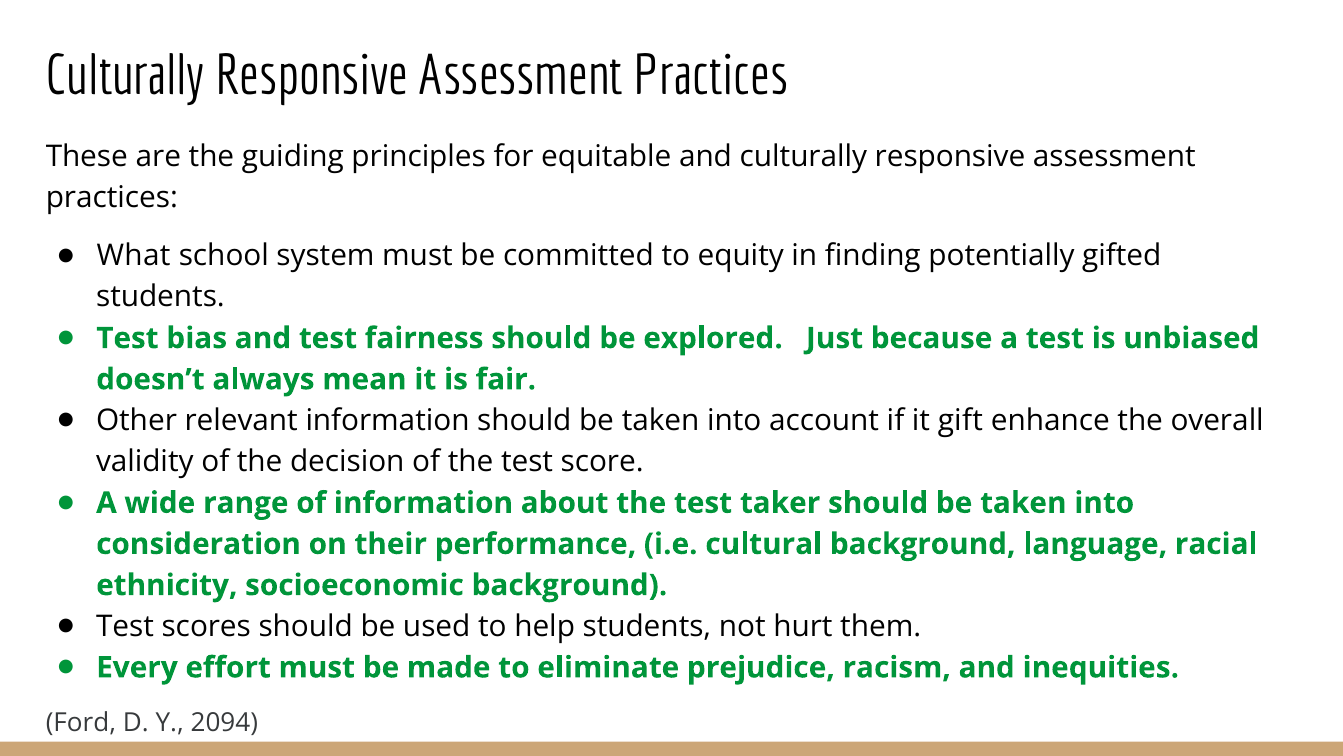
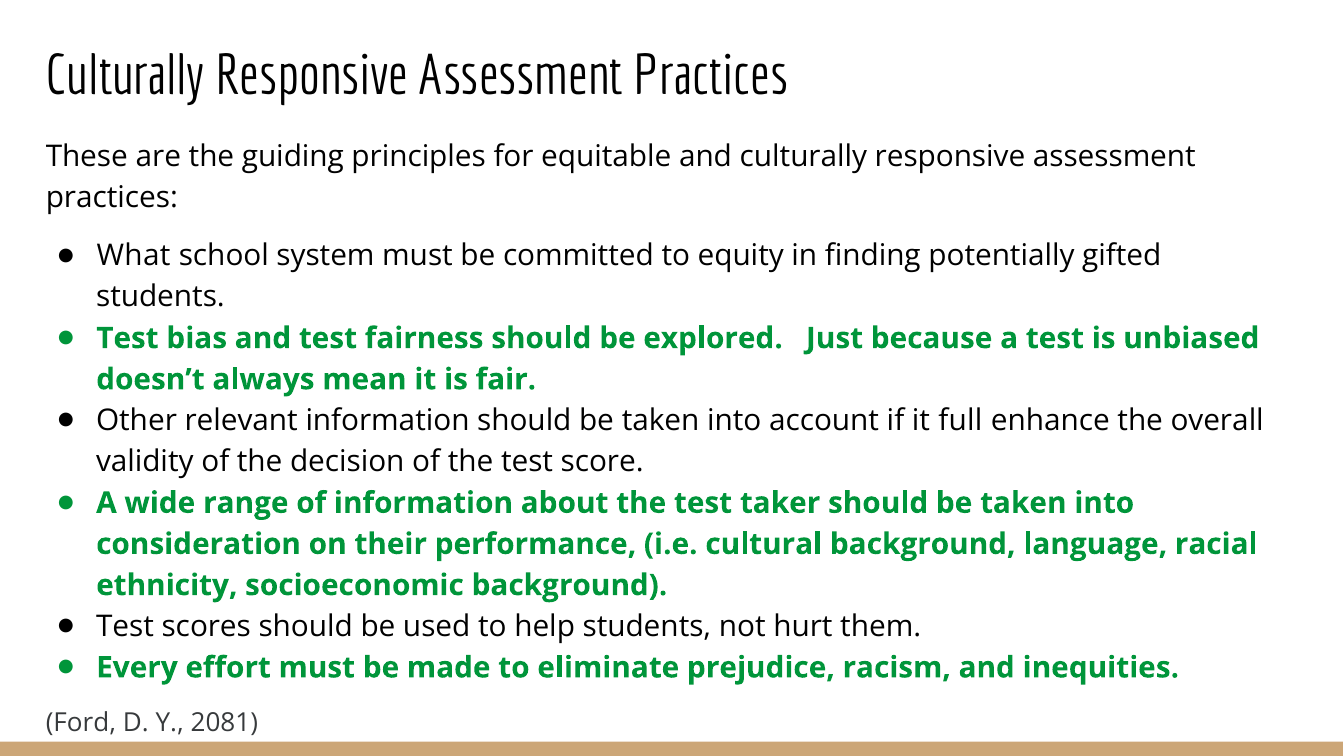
gift: gift -> full (960, 420)
2094: 2094 -> 2081 (224, 722)
